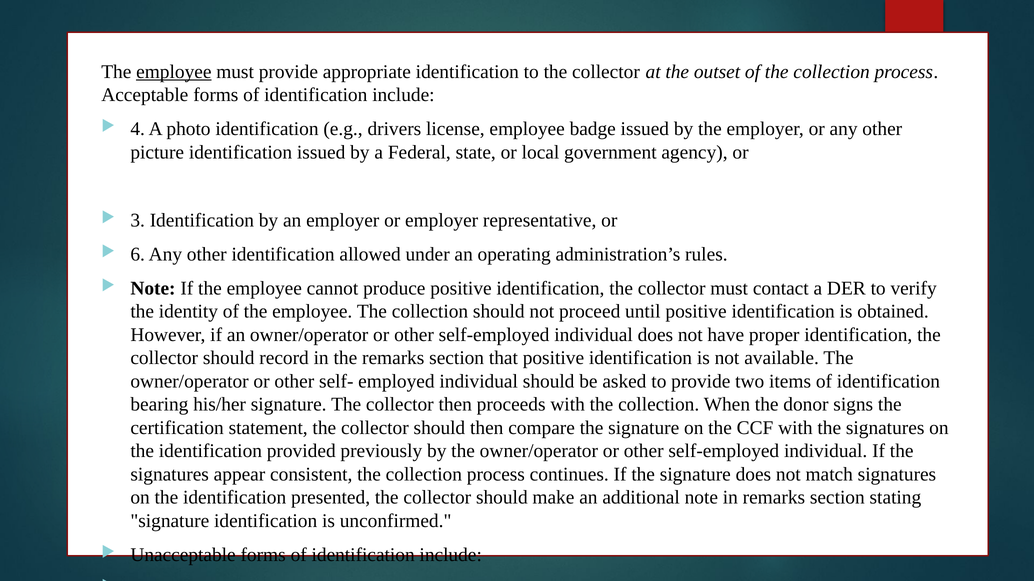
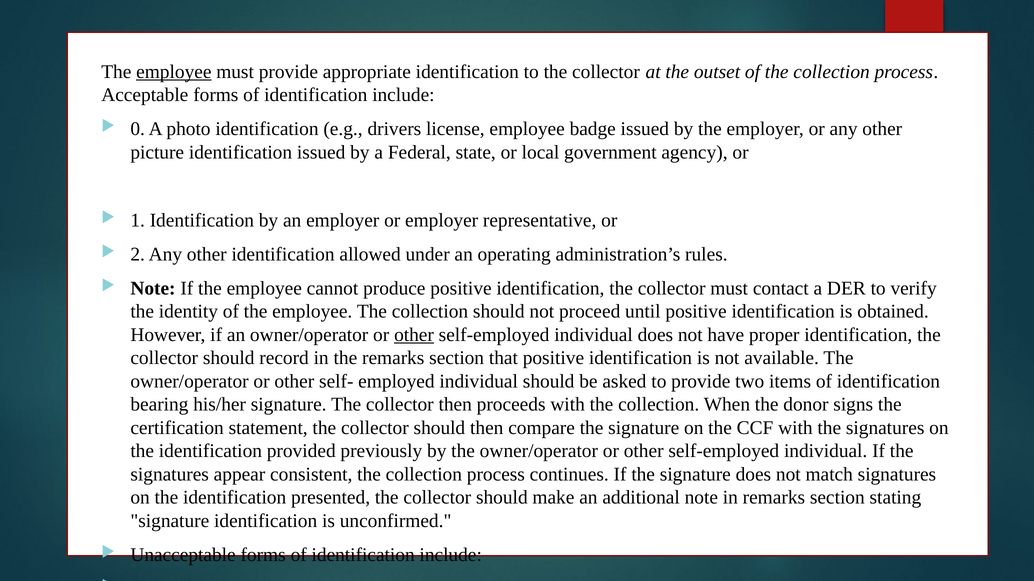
4: 4 -> 0 (138, 129)
3: 3 -> 1 (138, 221)
6: 6 -> 2 (138, 255)
other underline: none -> present (414, 335)
